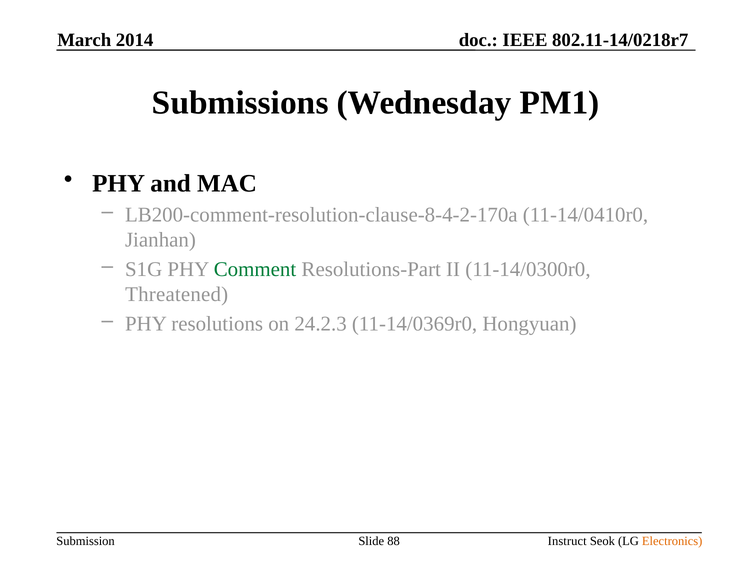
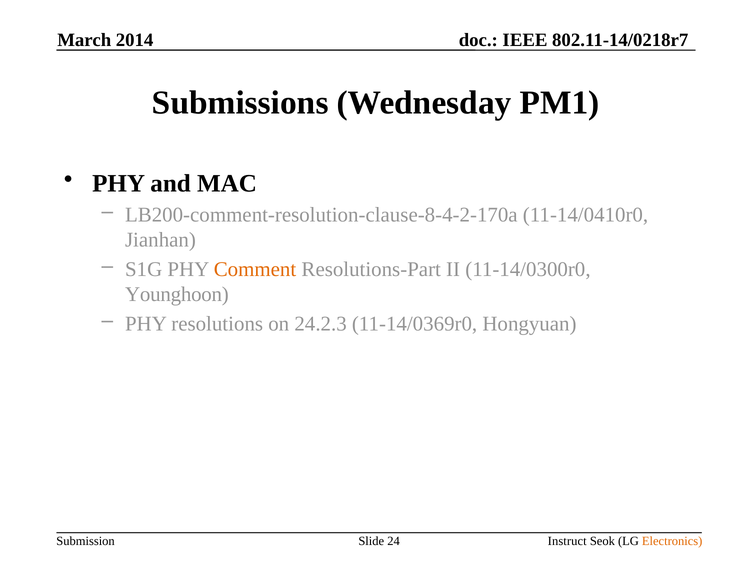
Comment colour: green -> orange (255, 269)
Threatened: Threatened -> Younghoon (177, 294)
88: 88 -> 24 (394, 541)
